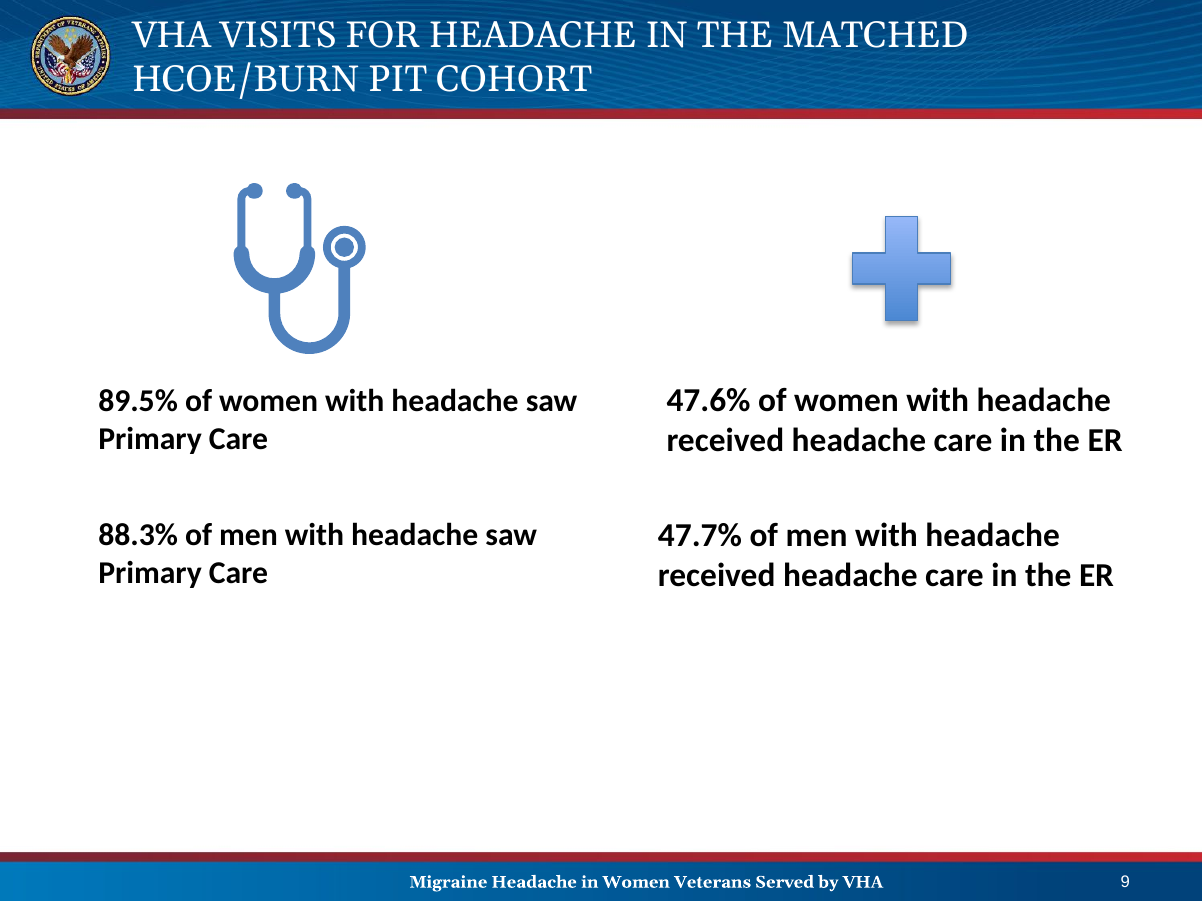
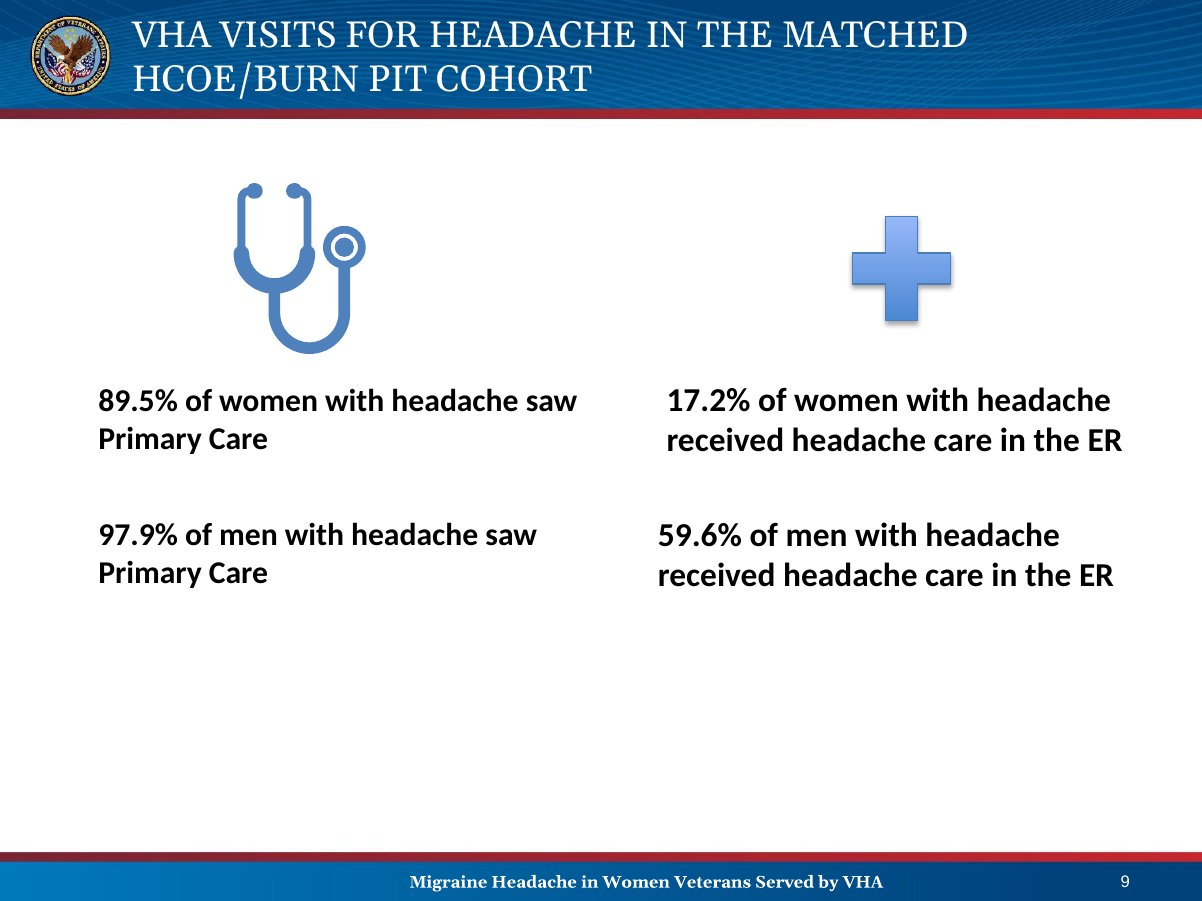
47.6%: 47.6% -> 17.2% (709, 400)
88.3%: 88.3% -> 97.9% (138, 536)
47.7%: 47.7% -> 59.6% (700, 536)
